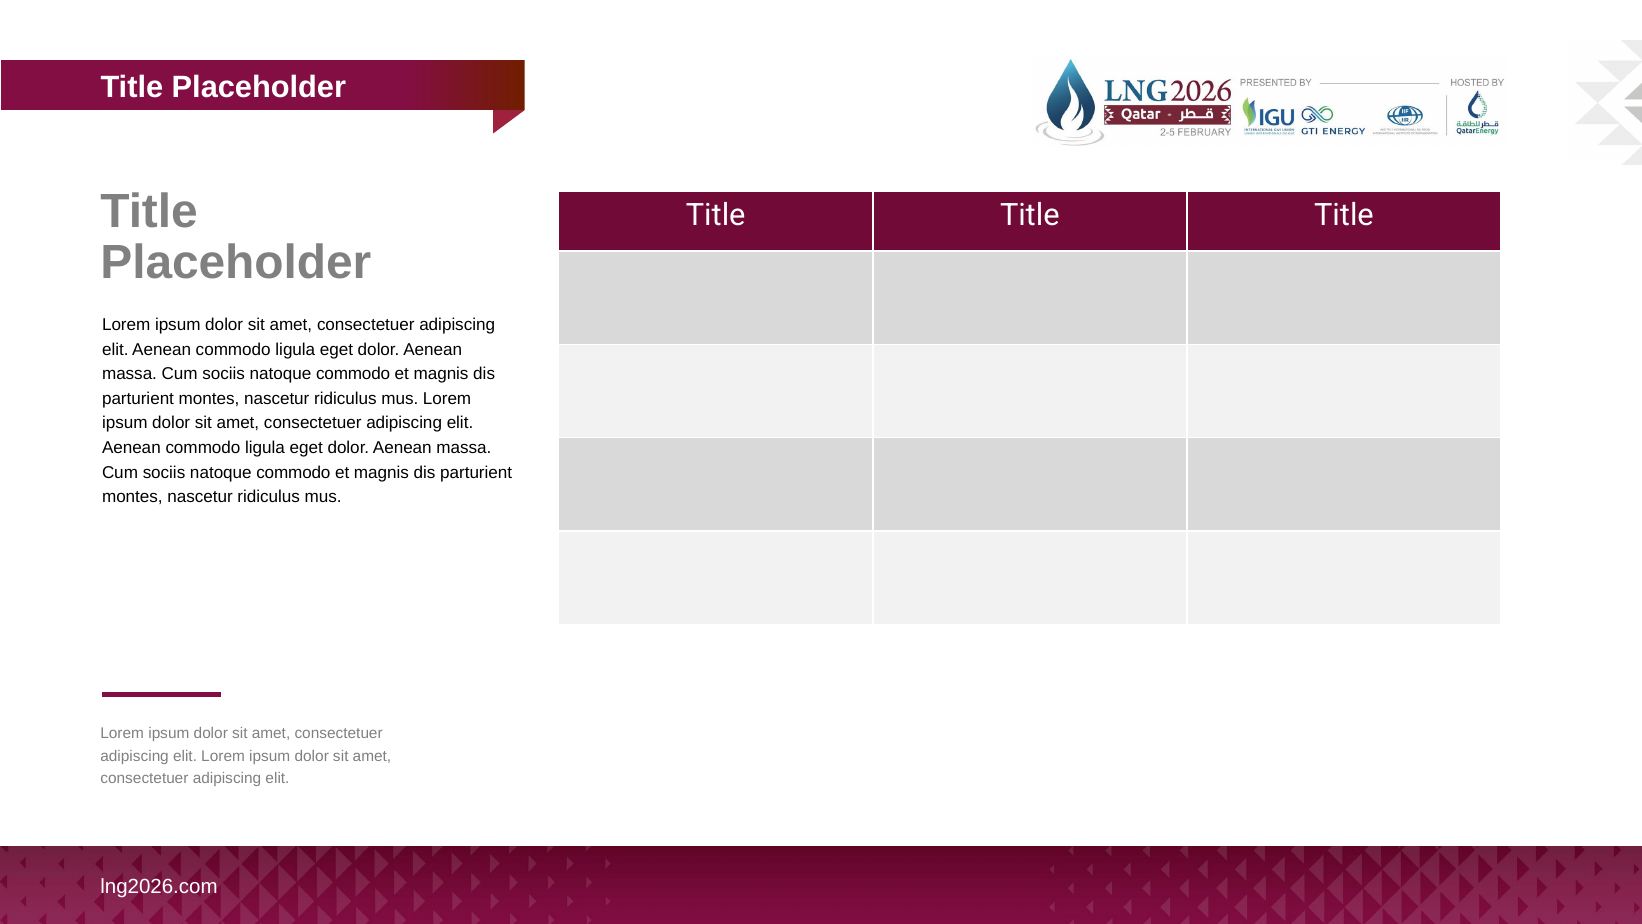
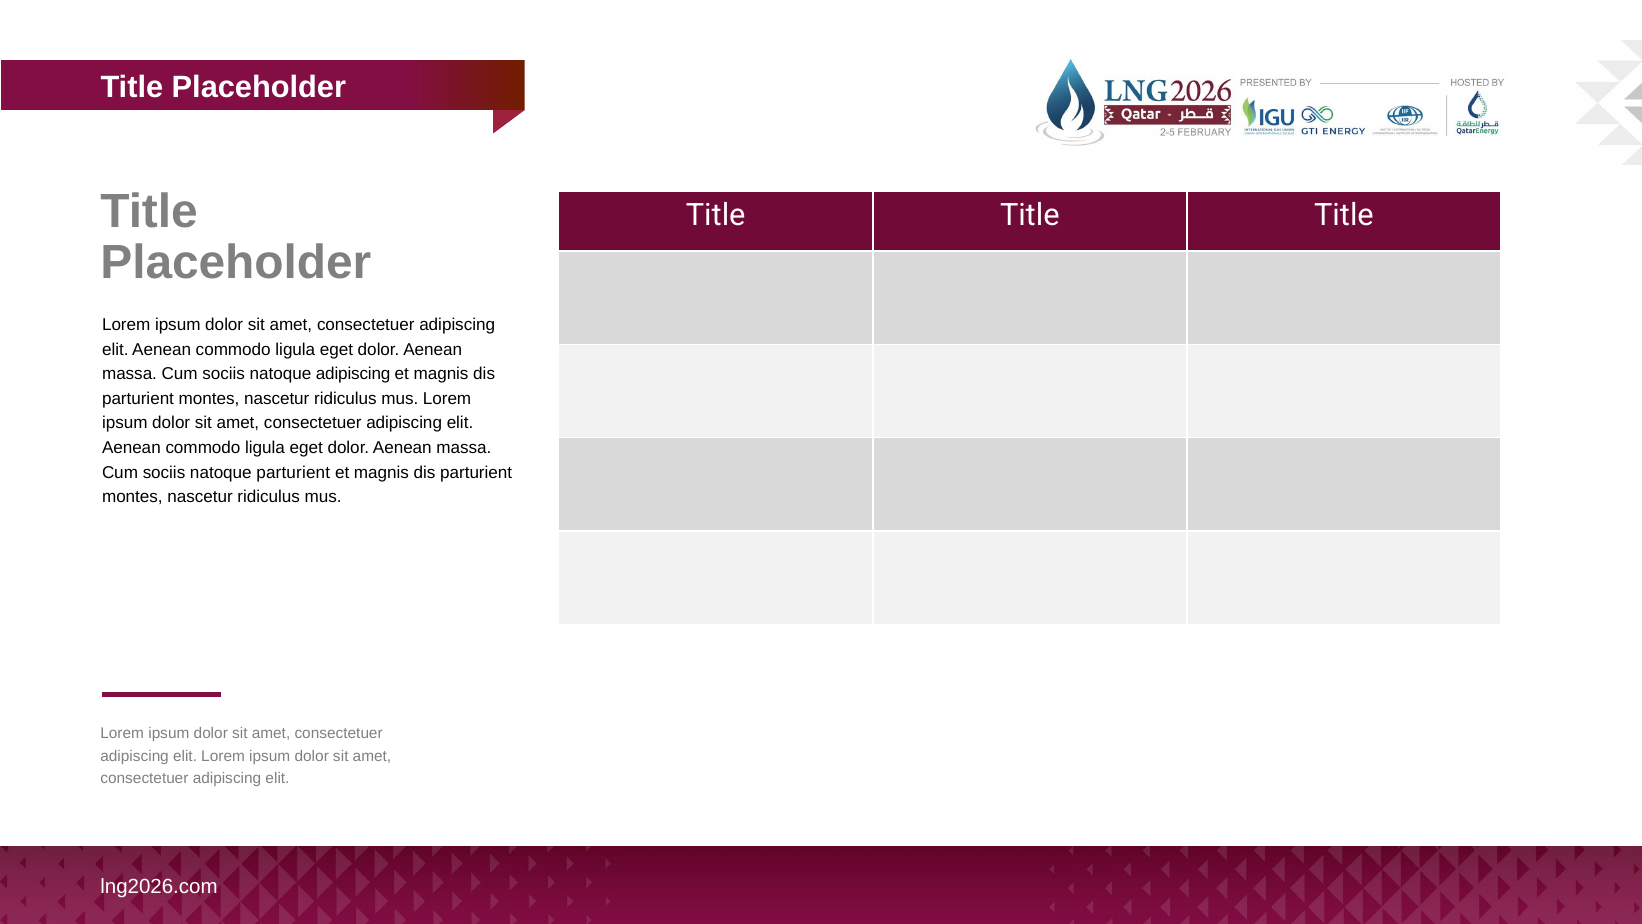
commodo: commodo -> adipiscing (353, 374)
commodo: commodo -> parturient (293, 472)
